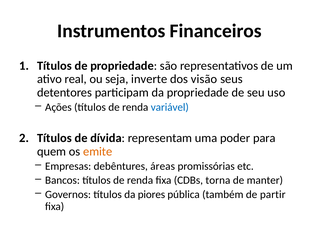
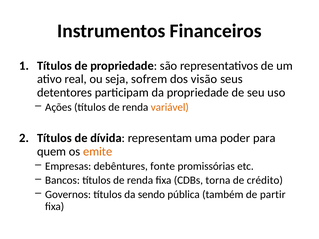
inverte: inverte -> sofrem (149, 79)
variável colour: blue -> orange (170, 107)
áreas: áreas -> fonte (163, 166)
manter: manter -> crédito (265, 181)
piores: piores -> sendo (151, 195)
